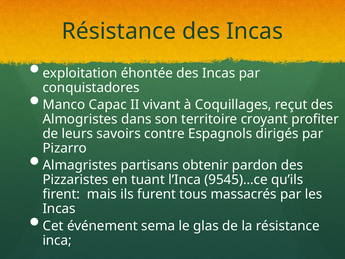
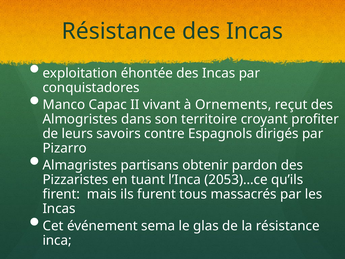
Coquillages: Coquillages -> Ornements (233, 105)
9545)…ce: 9545)…ce -> 2053)…ce (236, 180)
